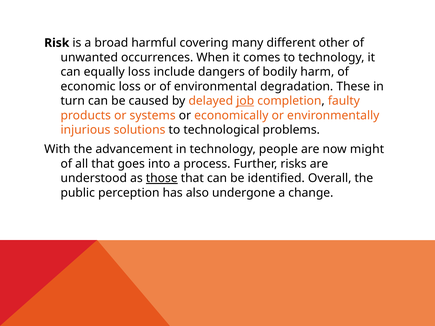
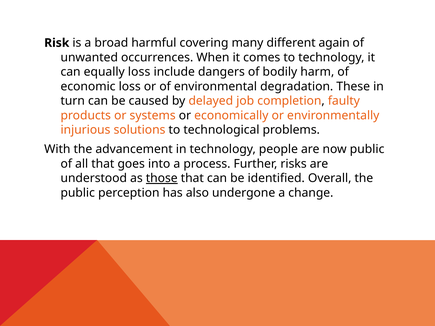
other: other -> again (334, 43)
job underline: present -> none (245, 101)
now might: might -> public (367, 149)
